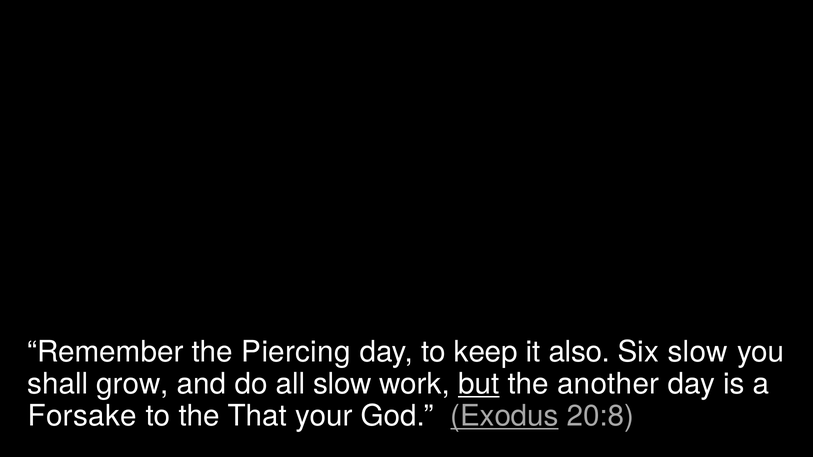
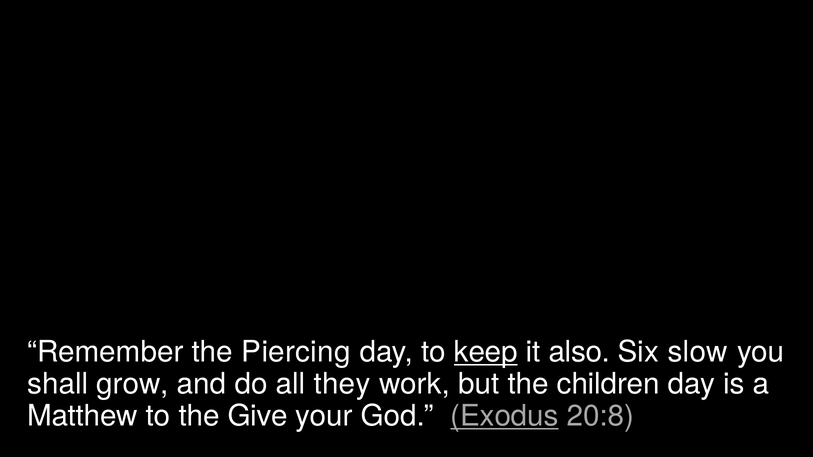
keep underline: none -> present (486, 352)
all slow: slow -> they (342, 384)
but underline: present -> none (479, 384)
another: another -> children (608, 384)
Forsake: Forsake -> Matthew (82, 416)
That: That -> Give (258, 416)
